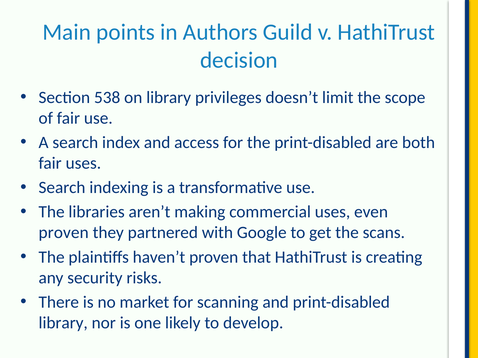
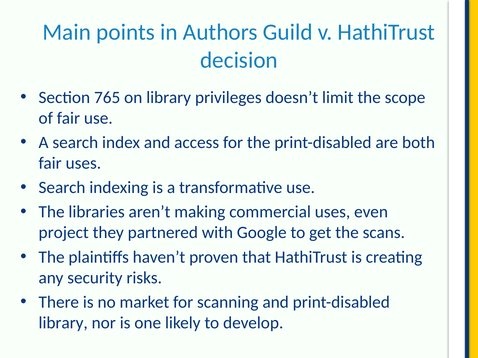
538: 538 -> 765 (107, 98)
proven: proven -> project (64, 233)
